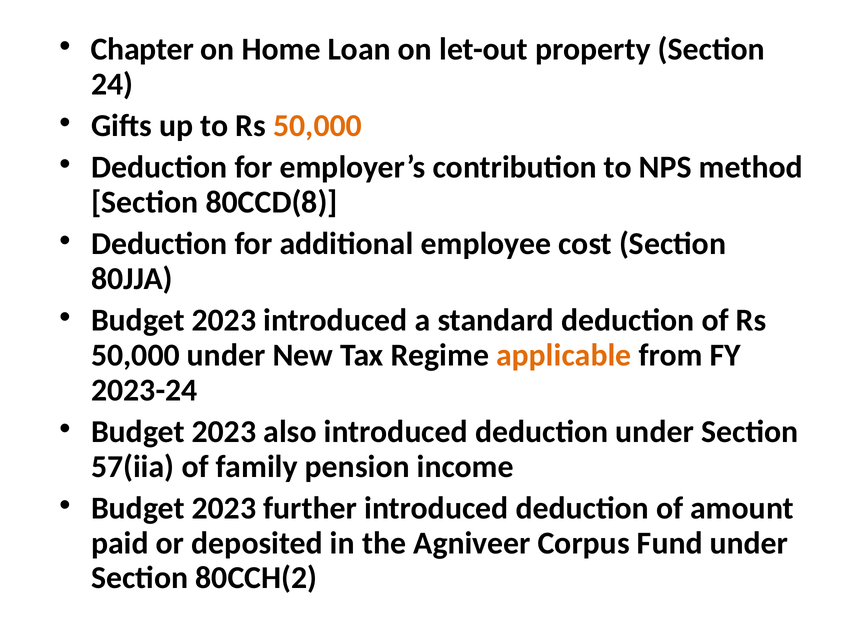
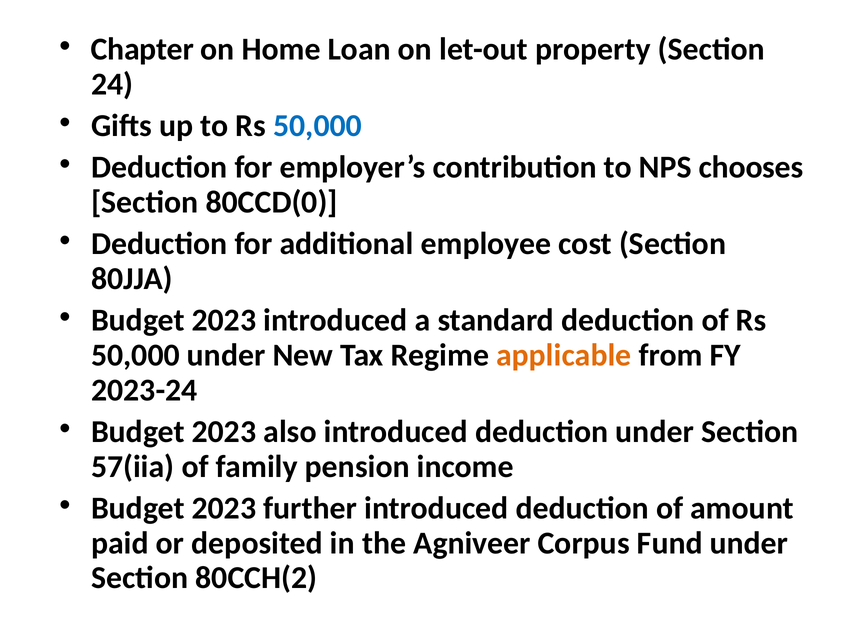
50,000 colour: orange -> blue (318, 126)
method: method -> chooses (751, 167)
80CCD(8: 80CCD(8 -> 80CCD(0 (272, 202)
